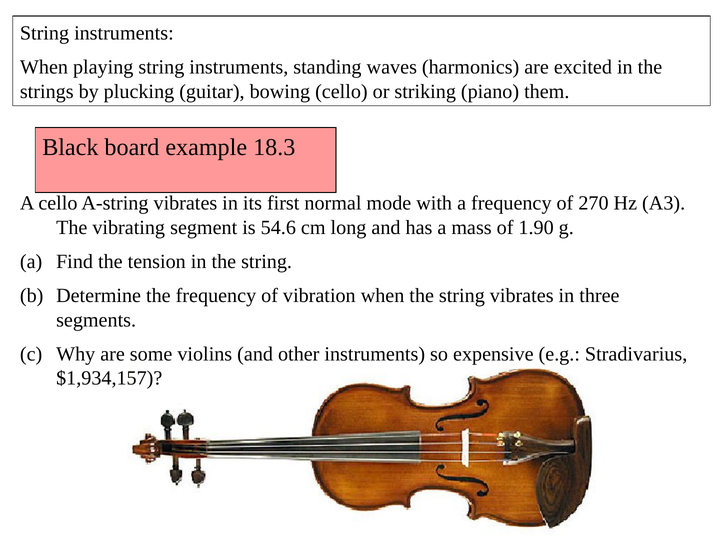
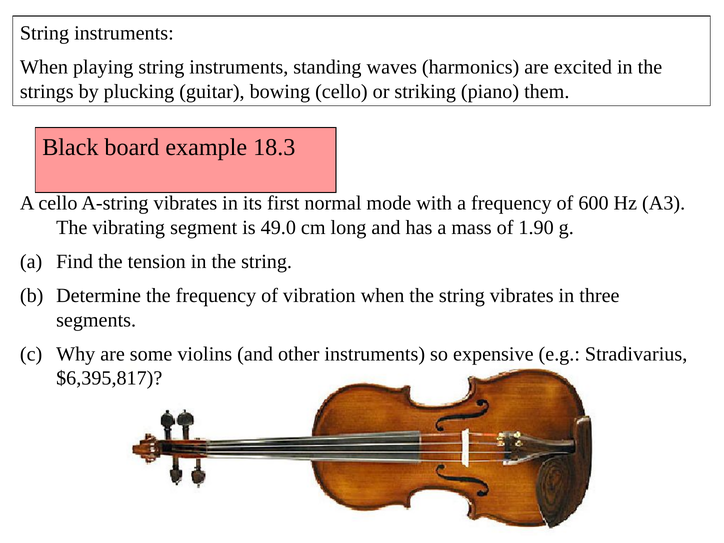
270: 270 -> 600 (593, 203)
54.6: 54.6 -> 49.0 (278, 227)
$1,934,157: $1,934,157 -> $6,395,817 (109, 378)
